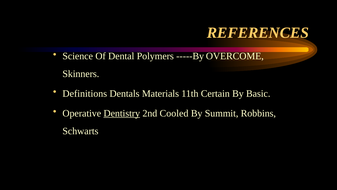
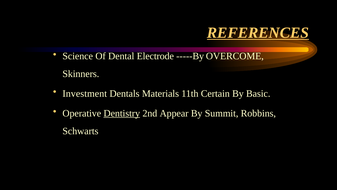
REFERENCES underline: none -> present (258, 33)
Polymers: Polymers -> Electrode (155, 56)
Definitions: Definitions -> Investment (85, 93)
Cooled: Cooled -> Appear (174, 113)
